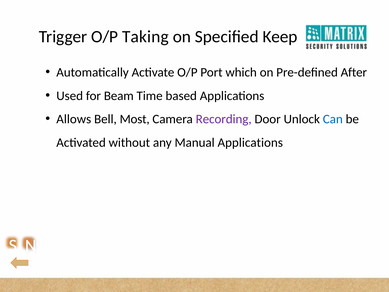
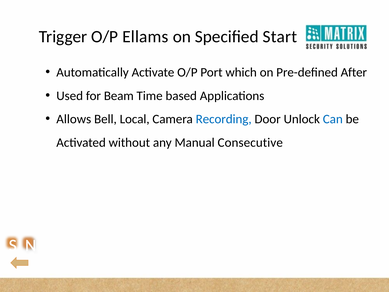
Taking: Taking -> Ellams (145, 37)
Keep: Keep -> Start (280, 37)
Most: Most -> Local (135, 119)
Recording colour: purple -> blue (224, 119)
Manual Applications: Applications -> Consecutive (250, 142)
